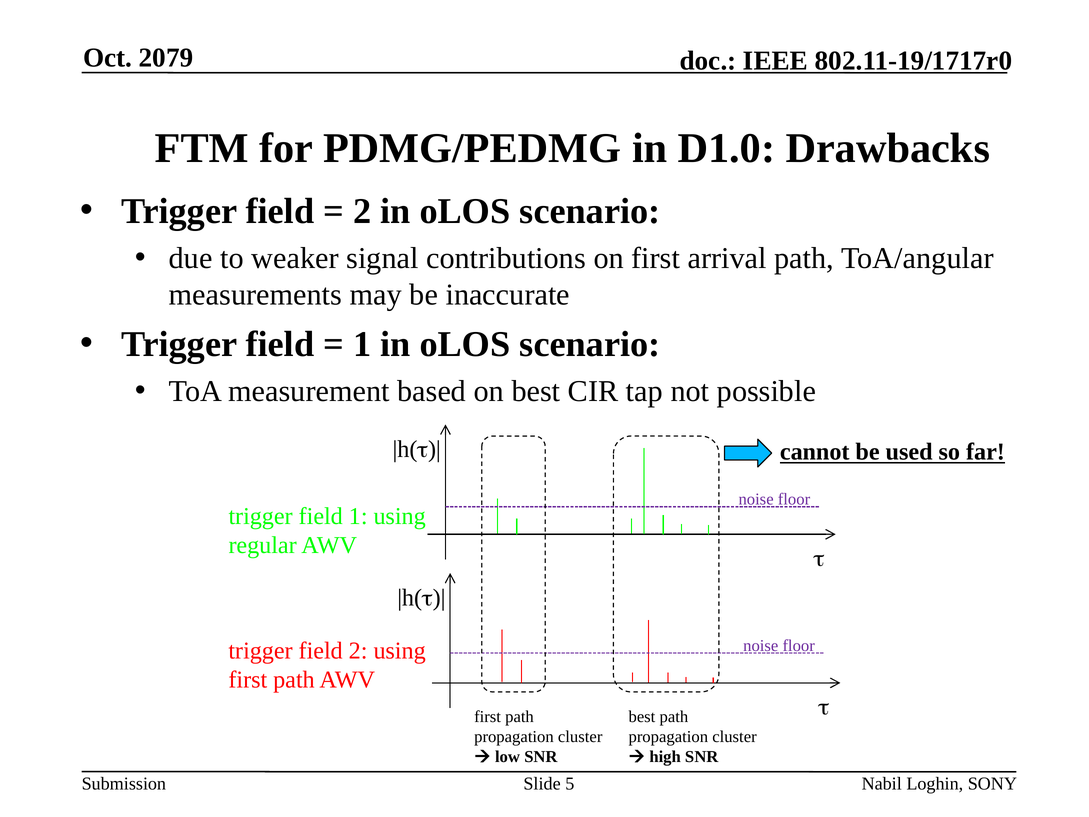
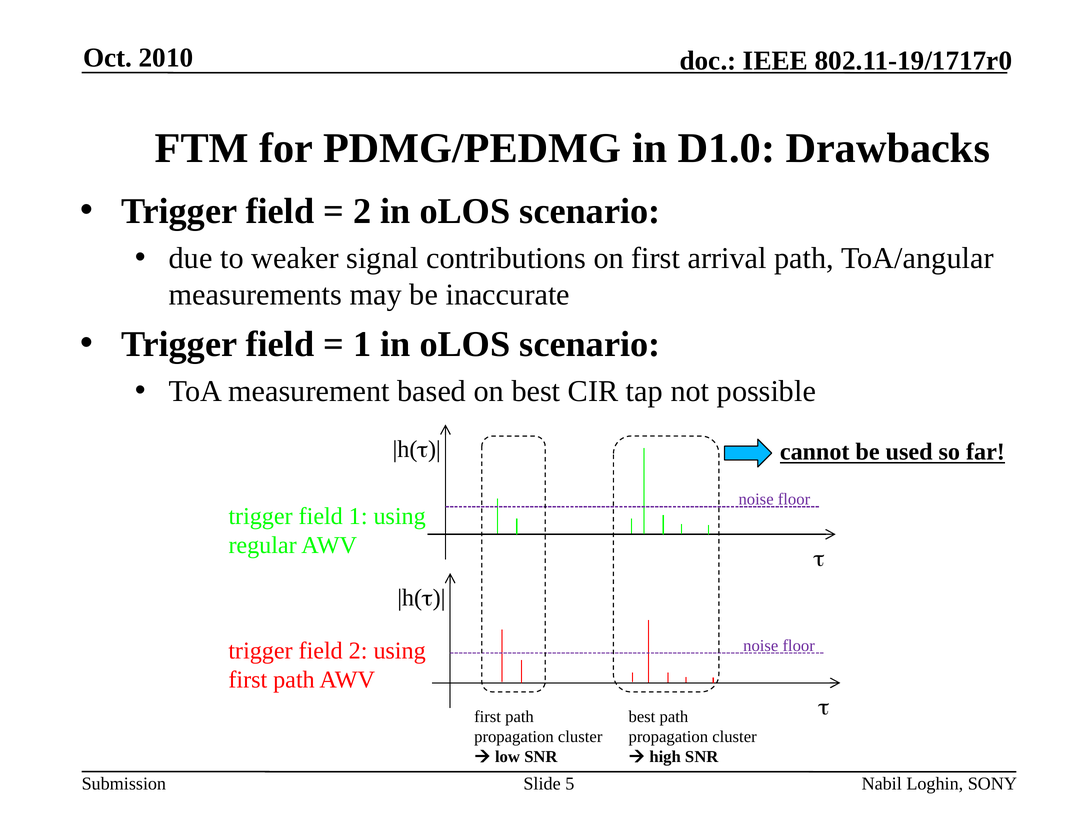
2079: 2079 -> 2010 (166, 58)
